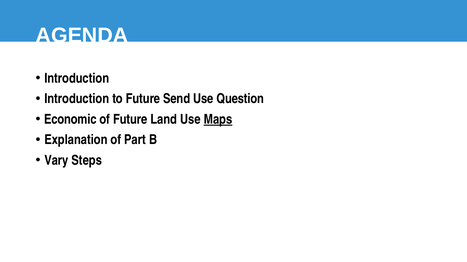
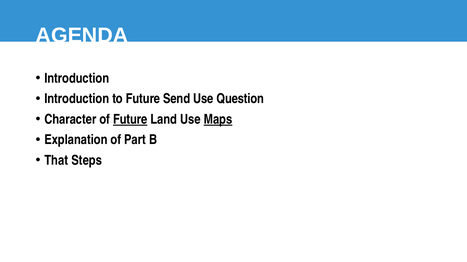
Economic: Economic -> Character (70, 120)
Future underline: none -> present (130, 120)
Vary: Vary -> That (56, 161)
